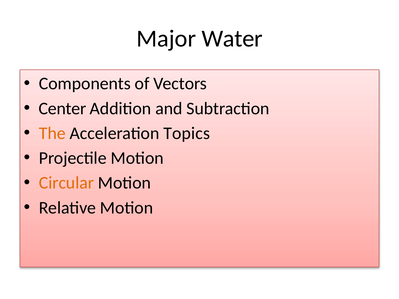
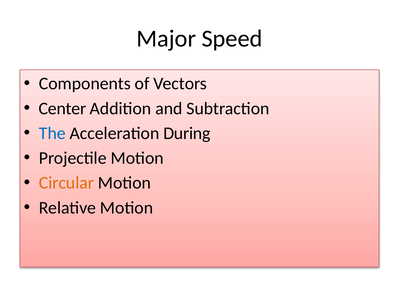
Water: Water -> Speed (232, 39)
The colour: orange -> blue (52, 133)
Topics: Topics -> During (187, 133)
